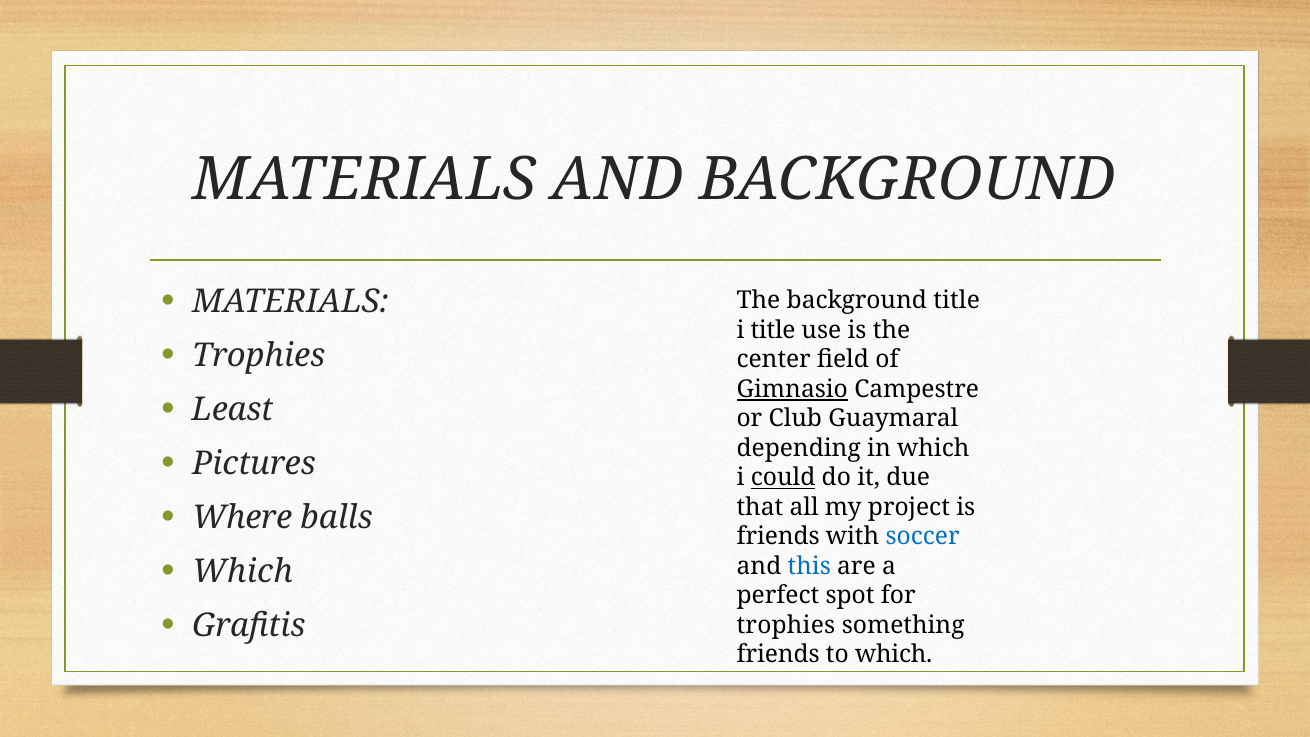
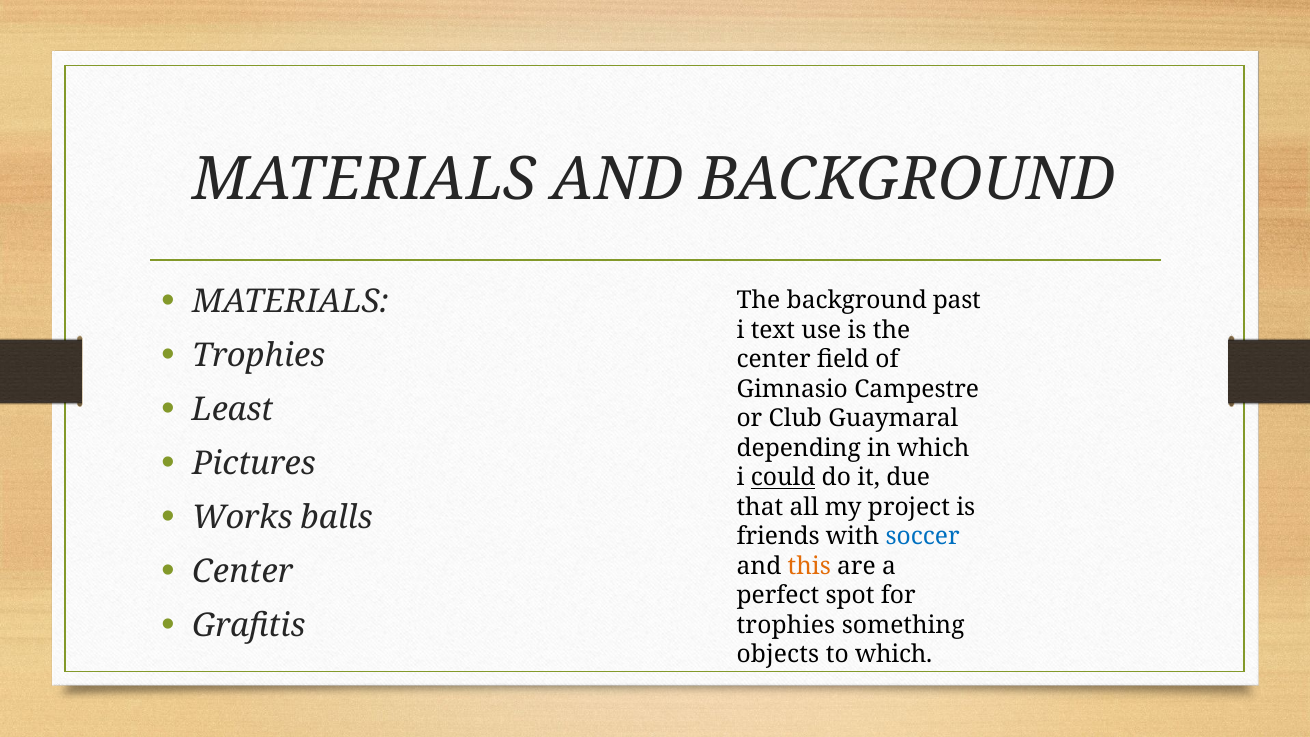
background title: title -> past (957, 301)
i title: title -> text (773, 330)
Gimnasio underline: present -> none (792, 389)
Where: Where -> Works (242, 518)
Which: Which -> Center (243, 572)
this colour: blue -> orange (809, 566)
friends: friends -> objects (778, 654)
